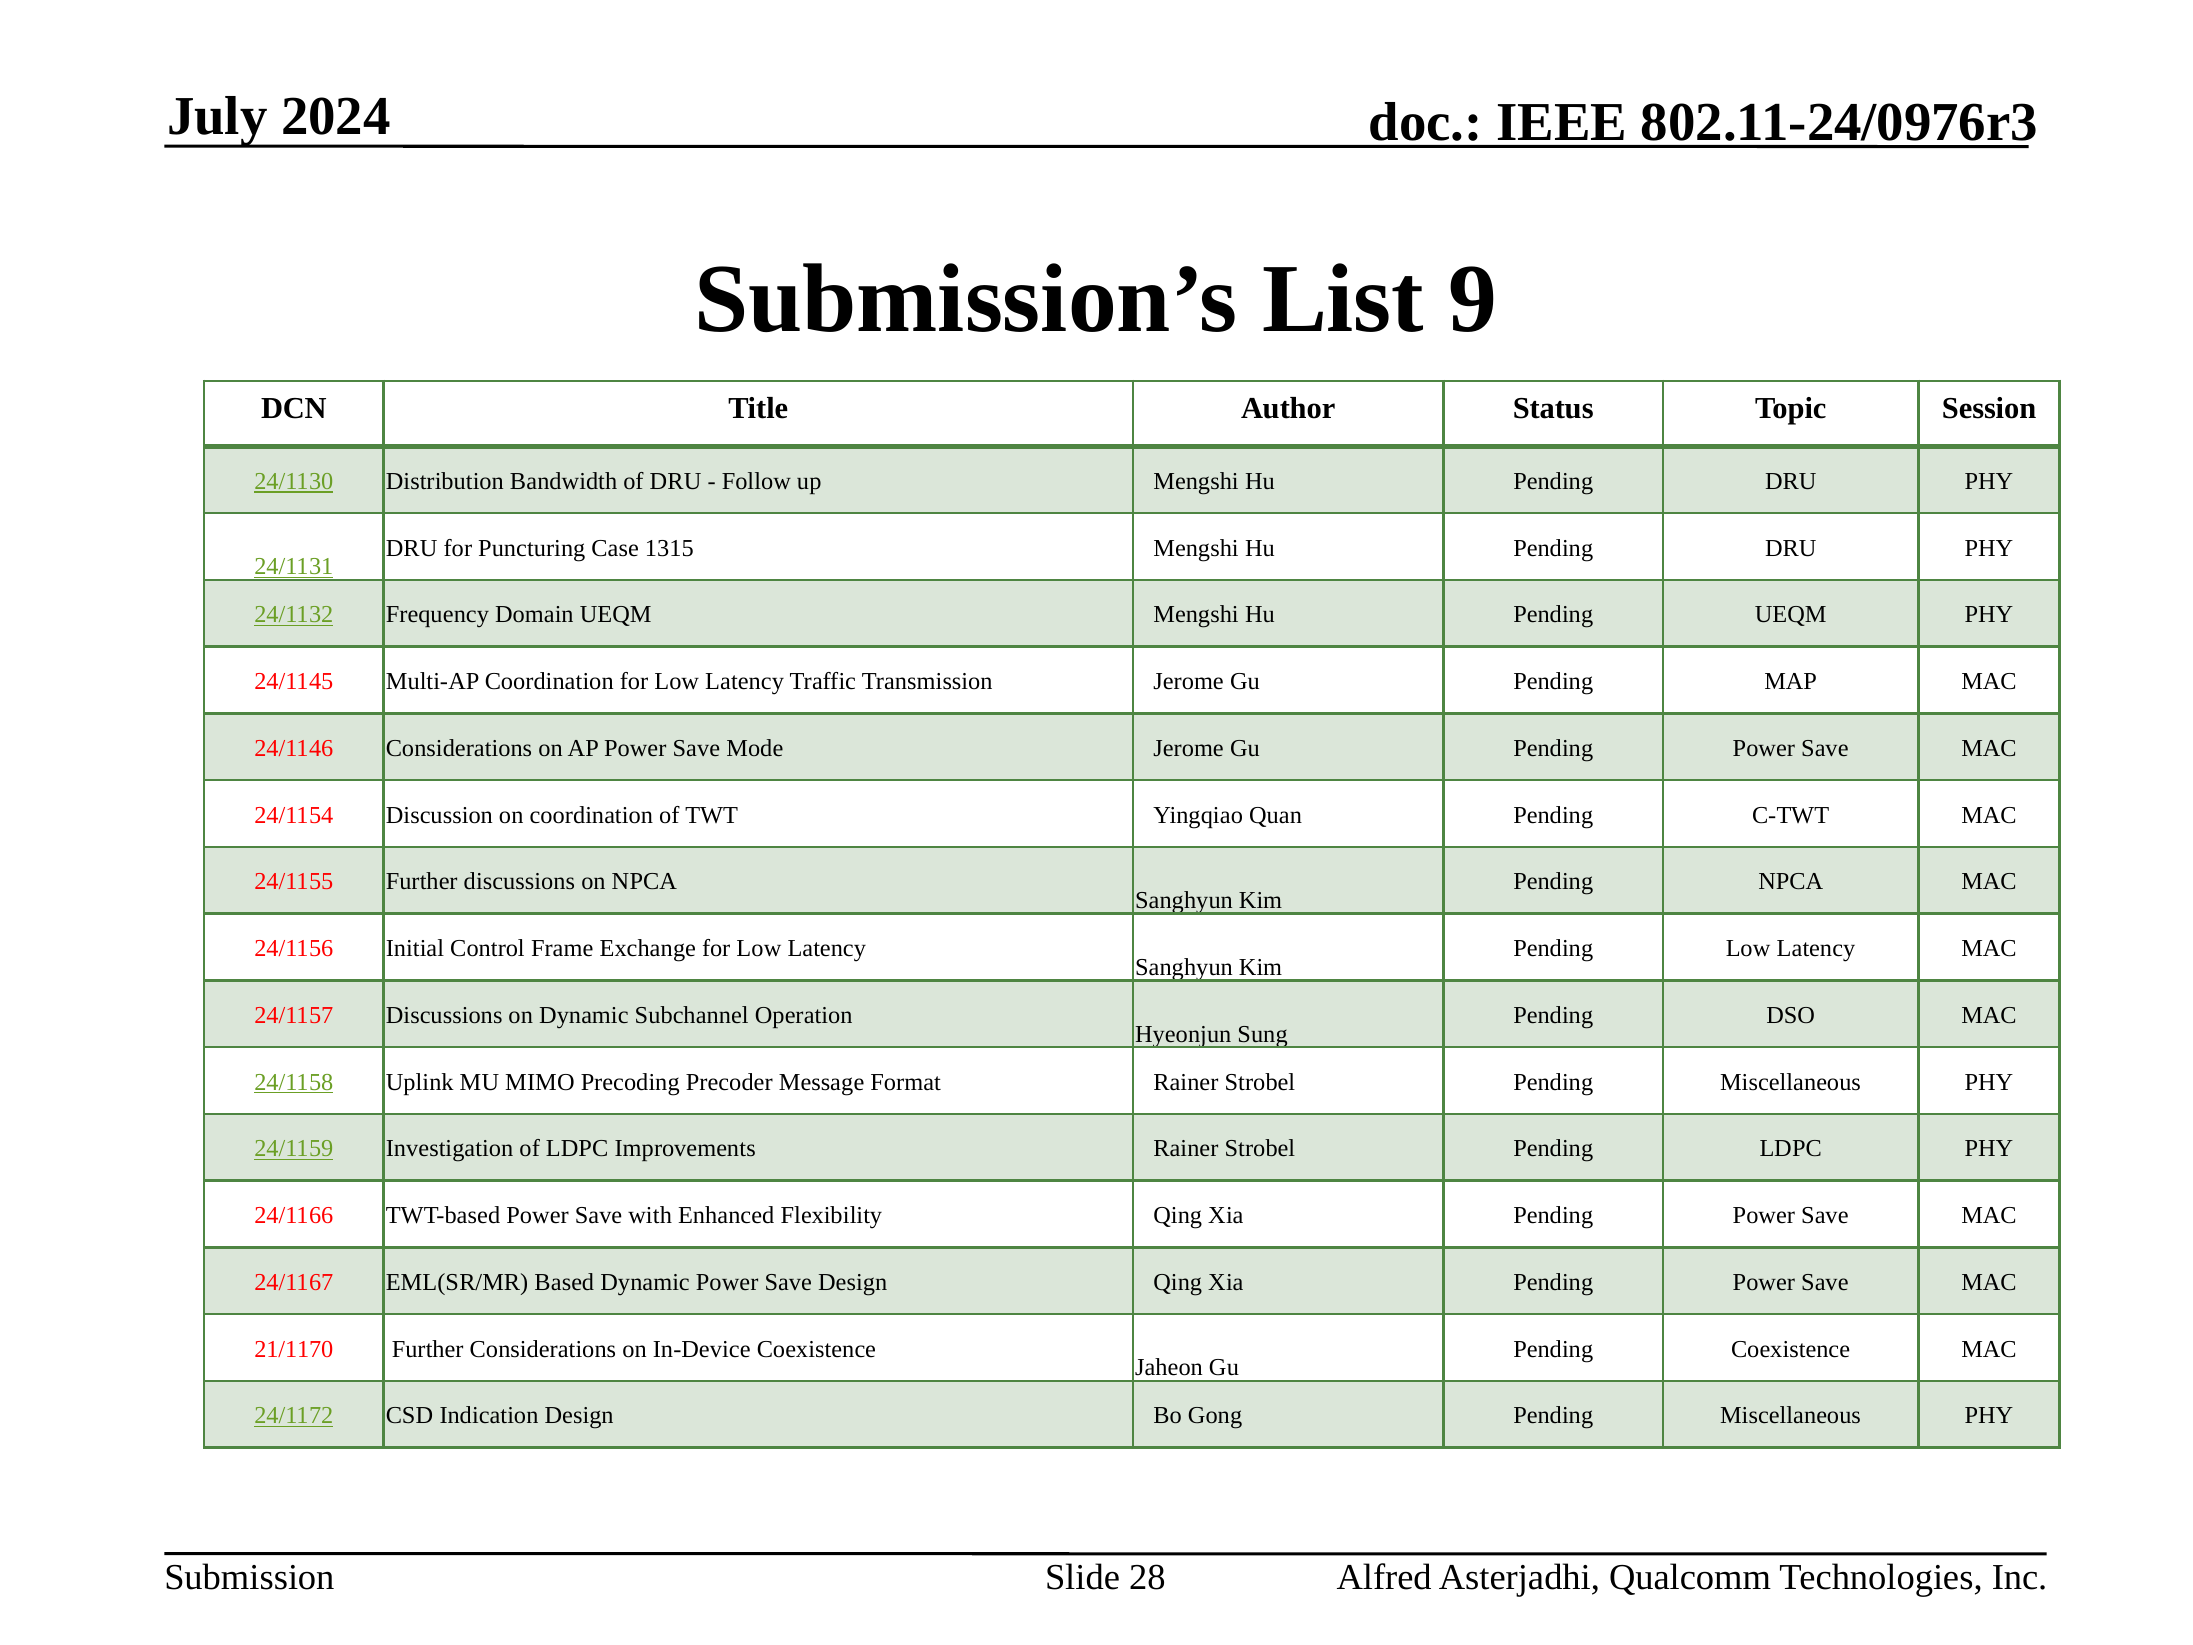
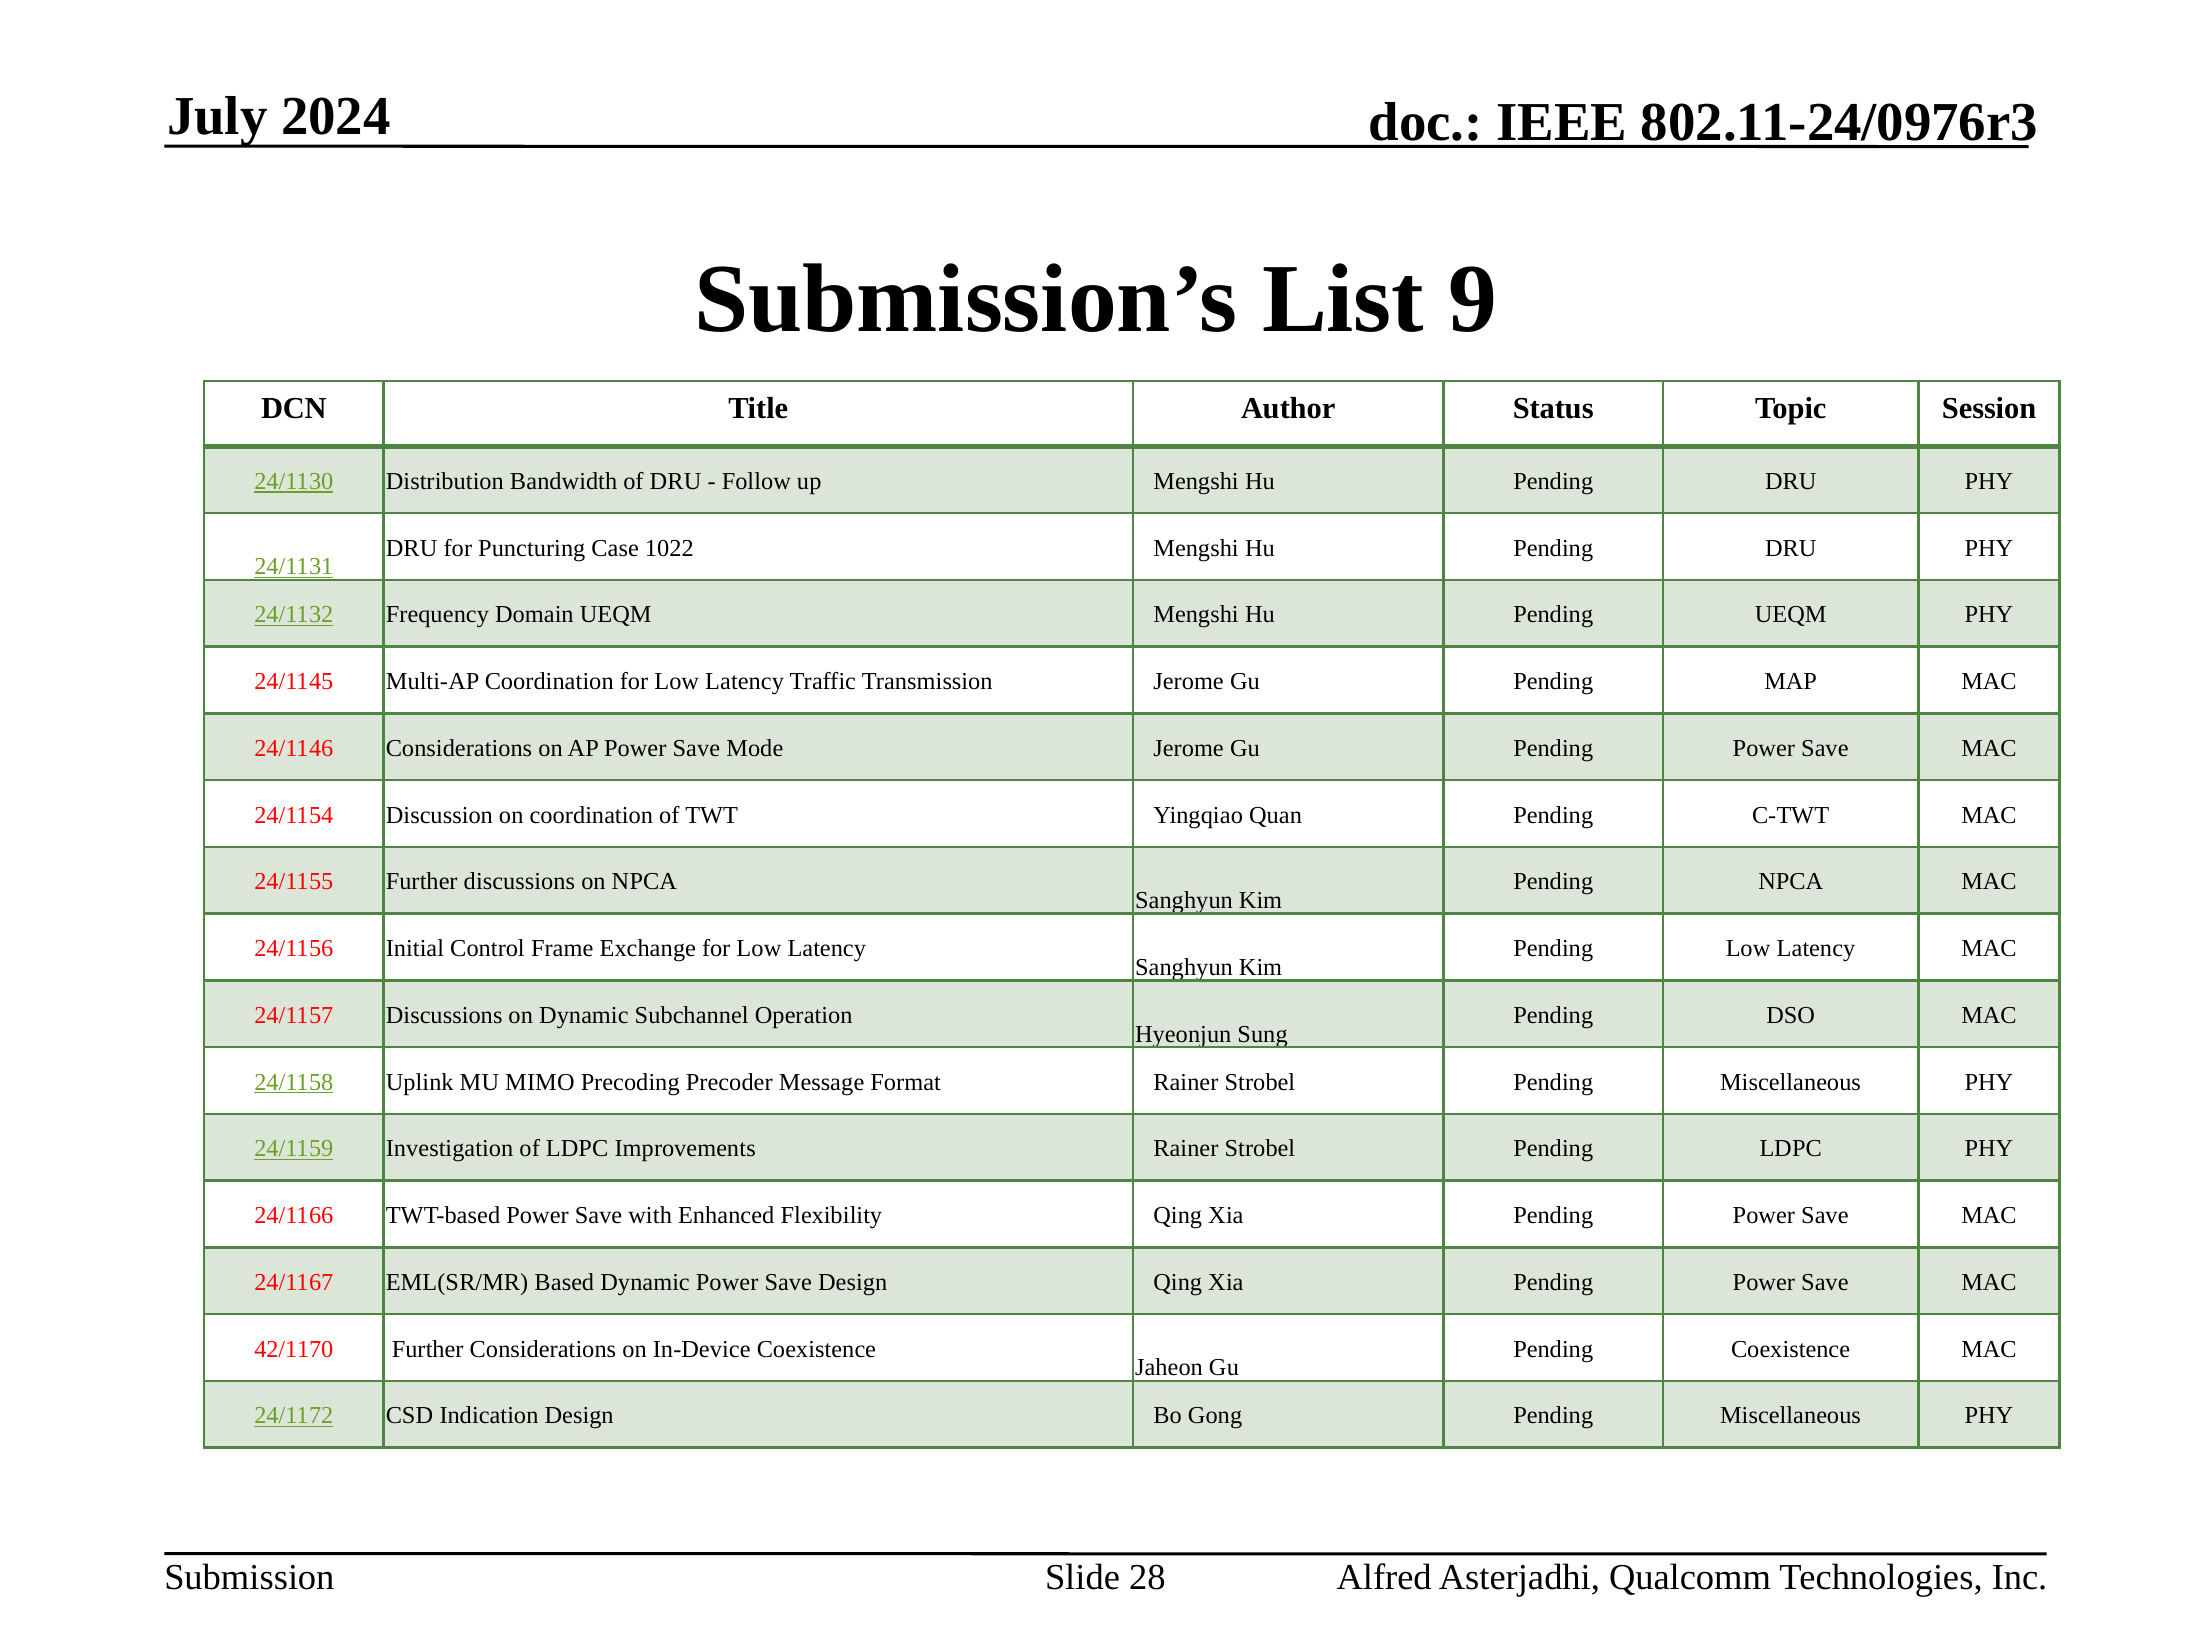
1315: 1315 -> 1022 (669, 548)
21/1170: 21/1170 -> 42/1170 (294, 1349)
